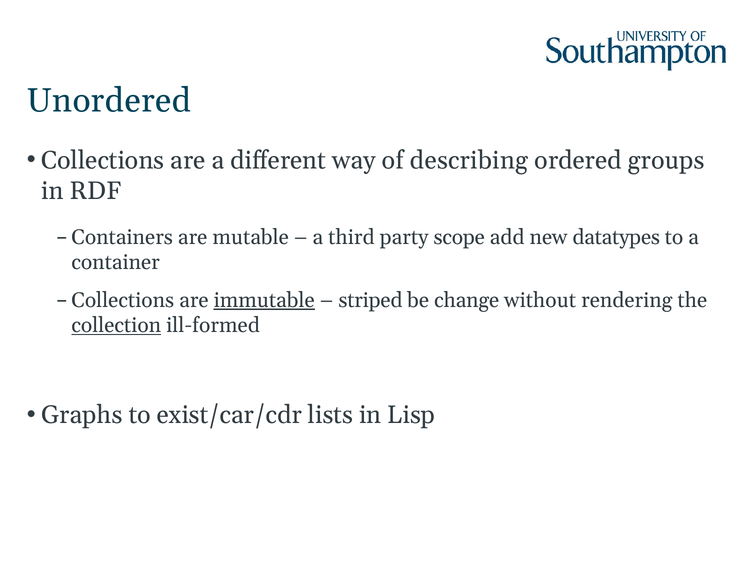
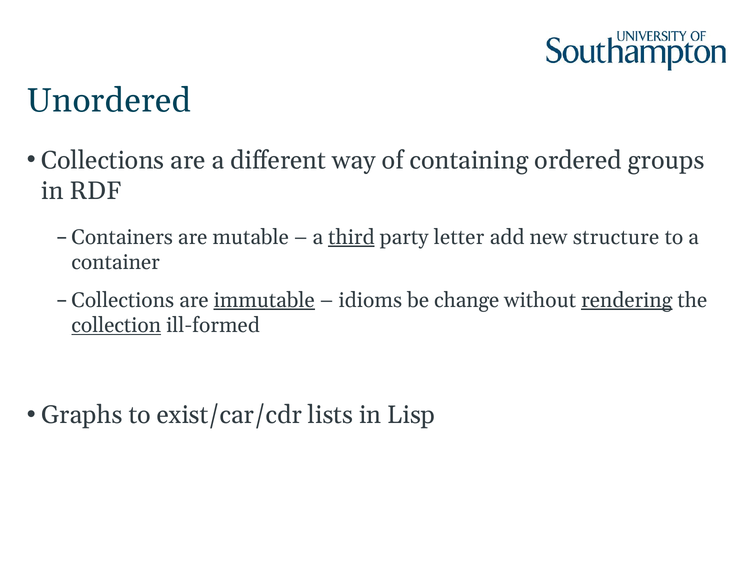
describing: describing -> containing (469, 161)
third underline: none -> present (351, 237)
scope: scope -> letter (459, 237)
datatypes: datatypes -> structure (616, 237)
striped: striped -> idioms (370, 300)
rendering underline: none -> present (627, 300)
